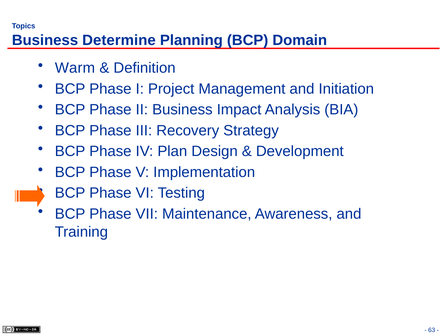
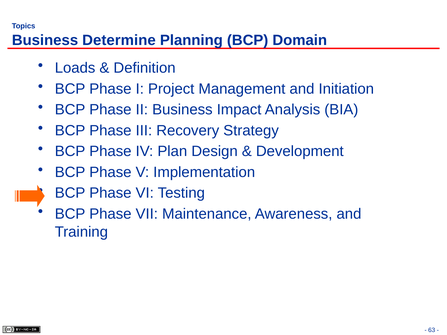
Warm: Warm -> Loads (75, 68)
